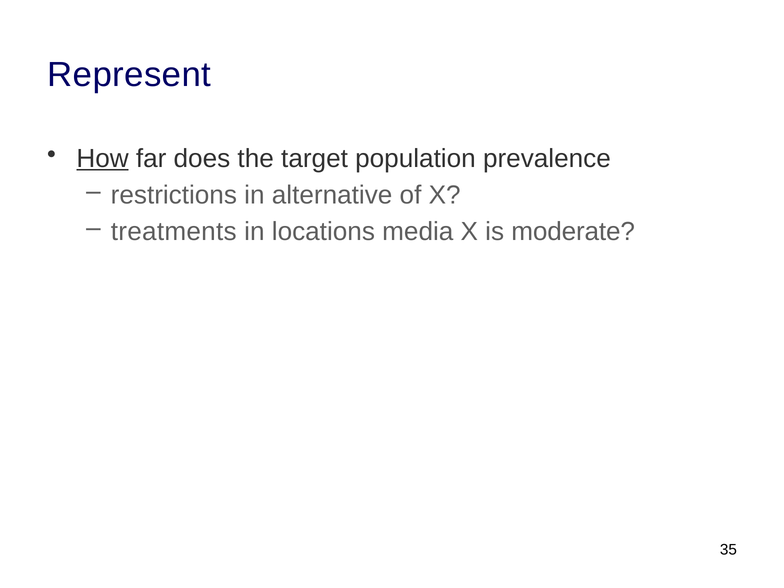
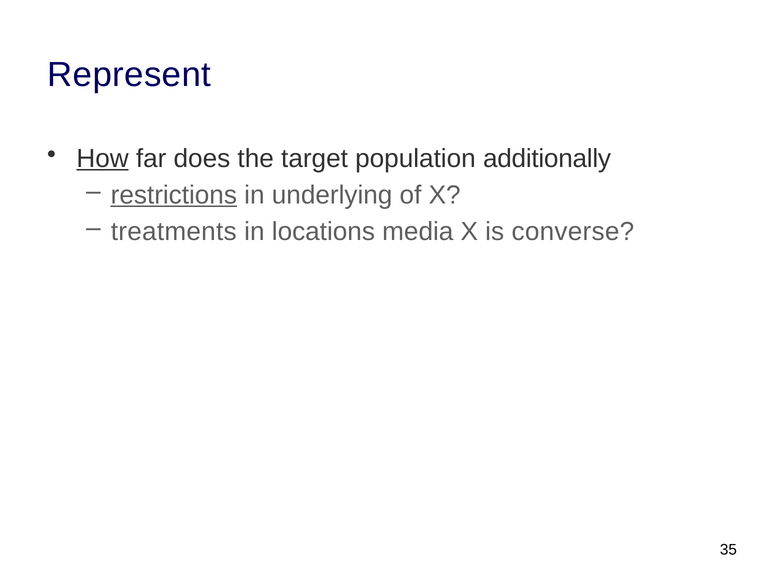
prevalence: prevalence -> additionally (547, 159)
restrictions underline: none -> present (174, 195)
alternative: alternative -> underlying (332, 195)
moderate: moderate -> converse (573, 232)
